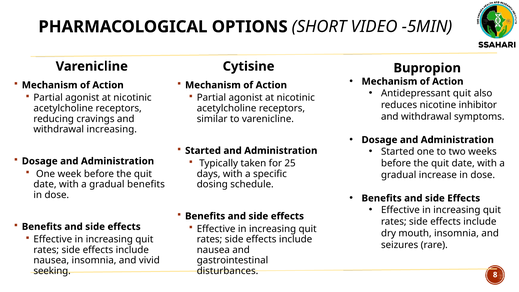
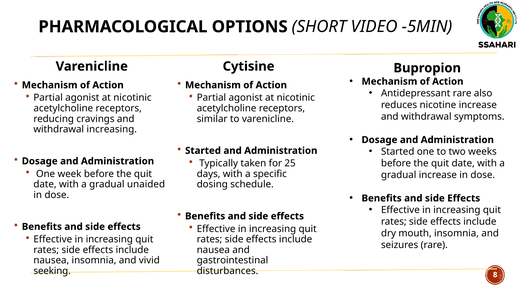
Antidepressant quit: quit -> rare (462, 93)
nicotine inhibitor: inhibitor -> increase (478, 105)
gradual benefits: benefits -> unaided (146, 184)
